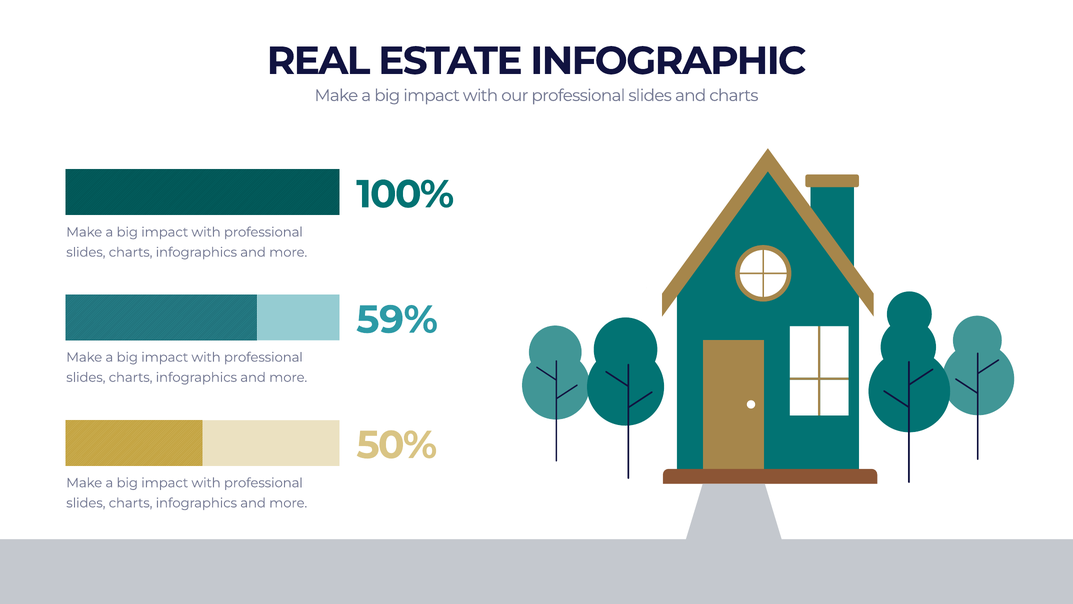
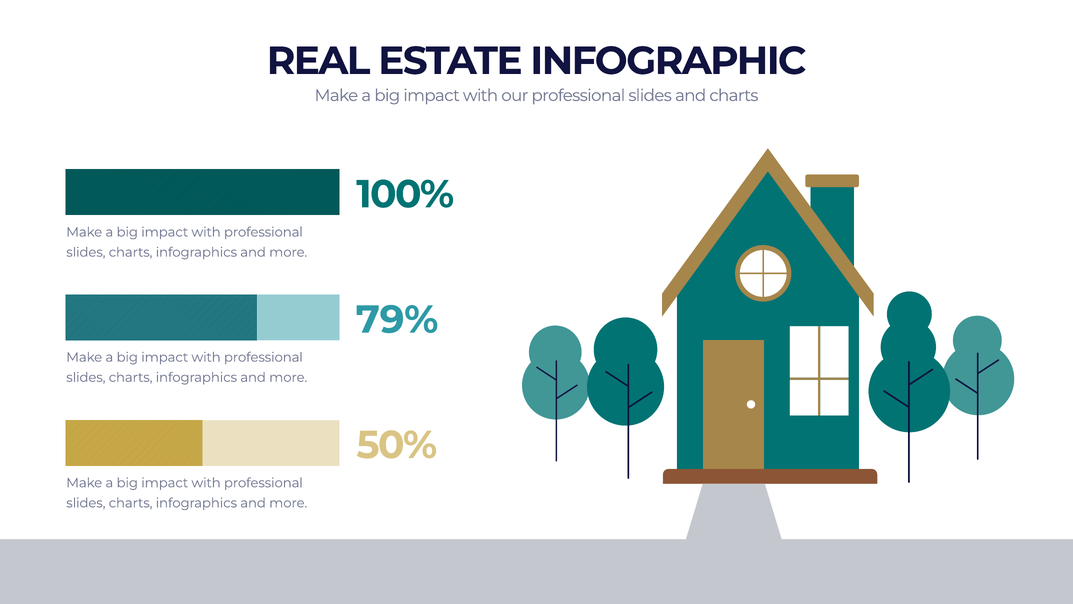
59%: 59% -> 79% (397, 320)
